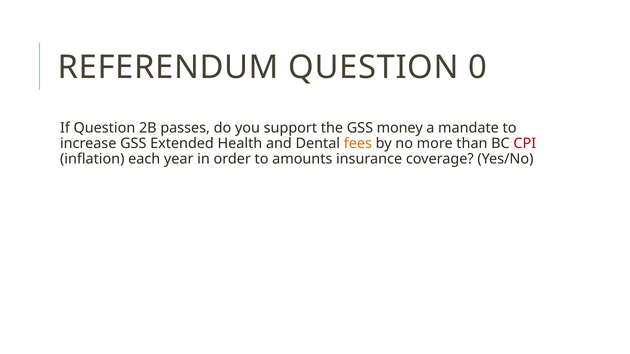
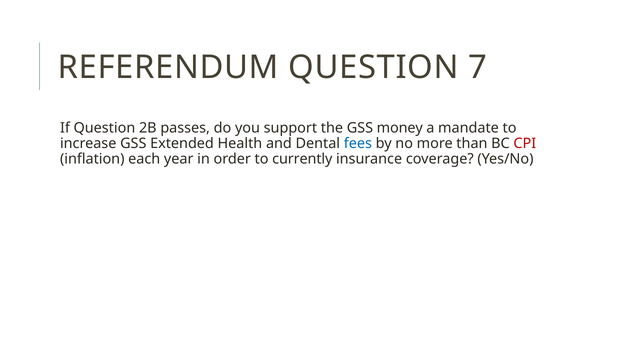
0: 0 -> 7 (478, 68)
fees colour: orange -> blue (358, 144)
amounts: amounts -> currently (302, 159)
